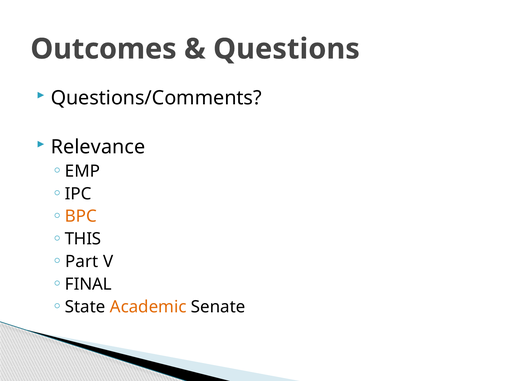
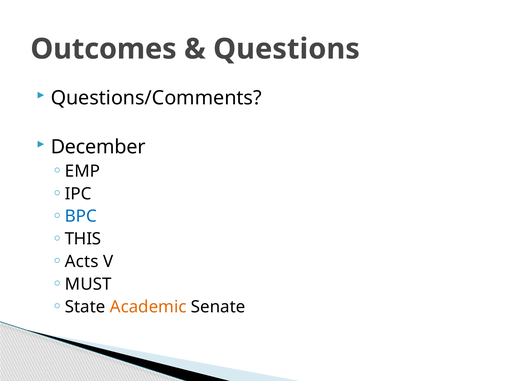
Relevance: Relevance -> December (98, 147)
BPC colour: orange -> blue (81, 216)
Part: Part -> Acts (82, 262)
FINAL: FINAL -> MUST (88, 284)
